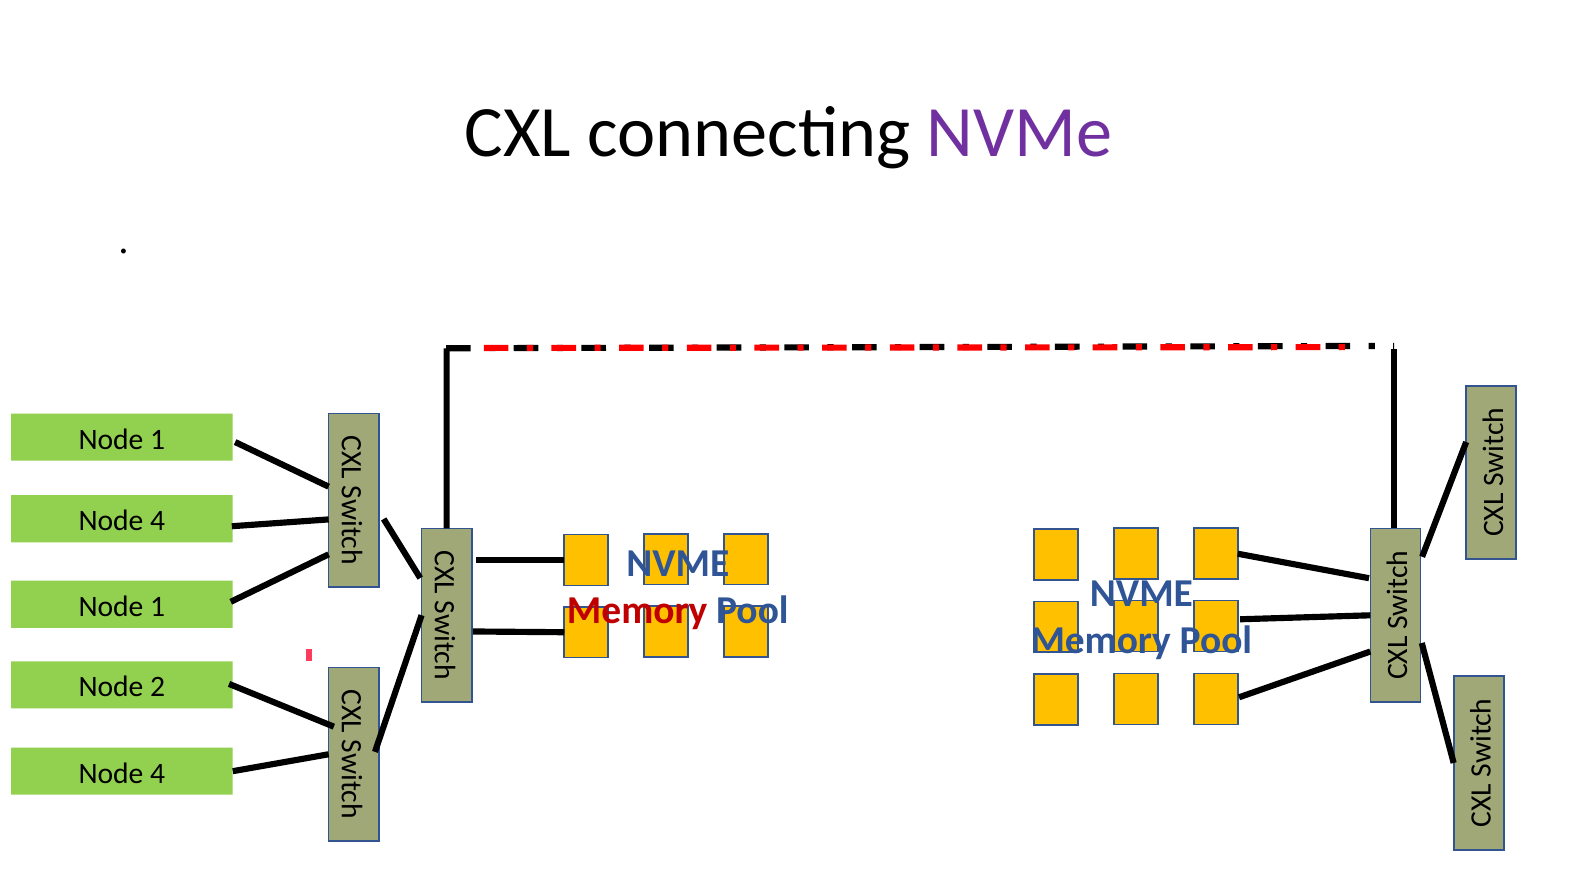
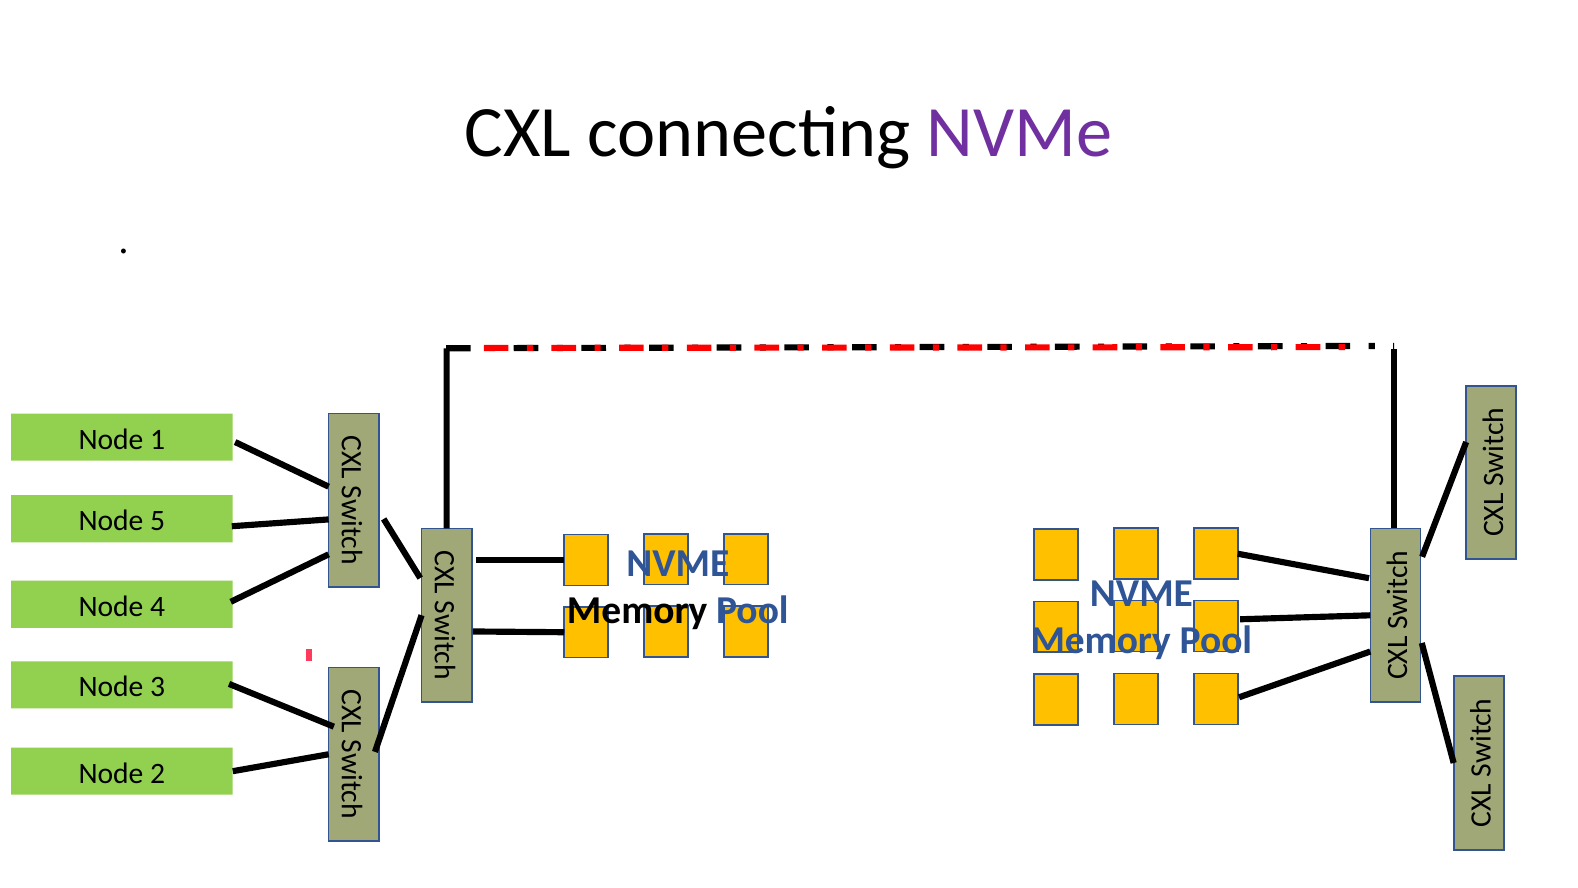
4: 4 -> 5 (158, 521)
1: 1 -> 4 (158, 606)
Memory colour: red -> black (637, 610)
2: 2 -> 3 (158, 687)
4: 4 -> 2 (158, 773)
